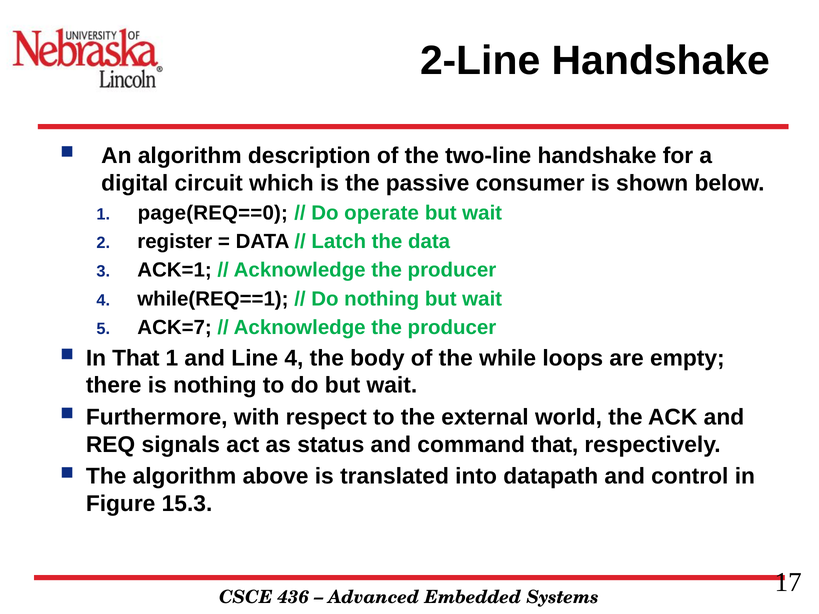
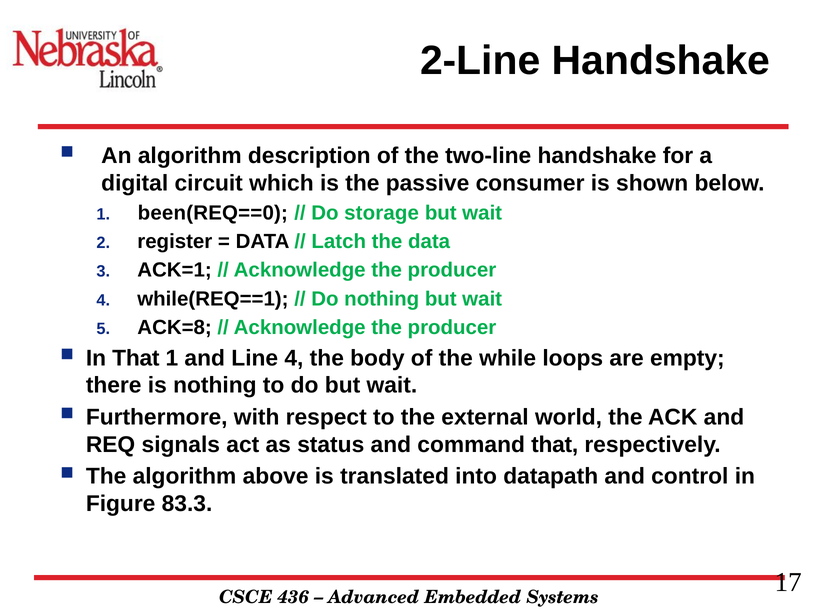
page(REQ==0: page(REQ==0 -> been(REQ==0 (213, 213)
operate: operate -> storage (382, 213)
ACK=7: ACK=7 -> ACK=8 (175, 328)
15.3: 15.3 -> 83.3 (187, 504)
